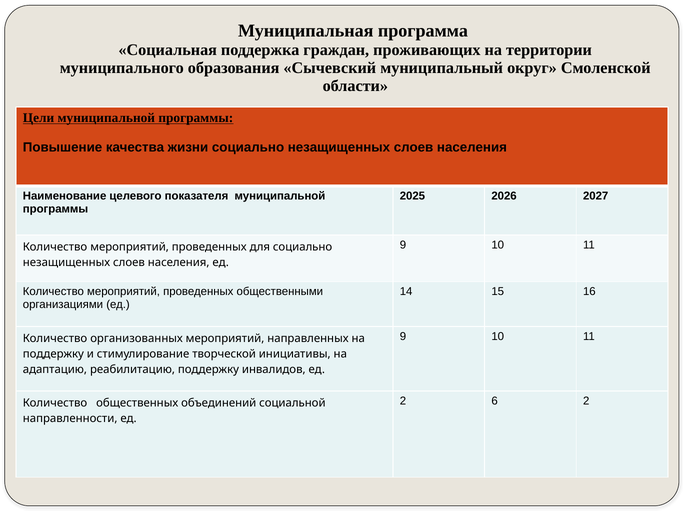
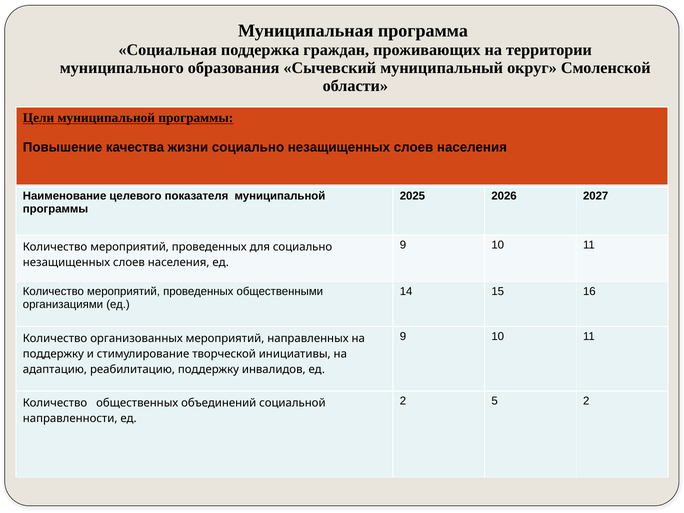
6: 6 -> 5 (495, 401)
